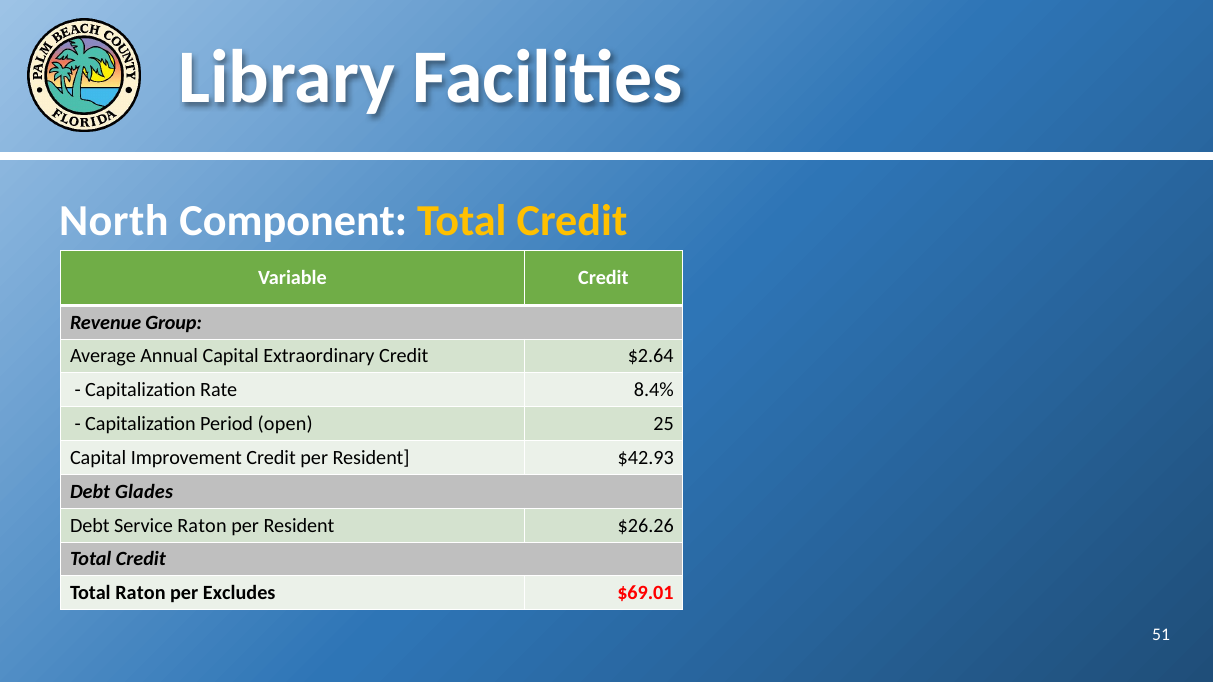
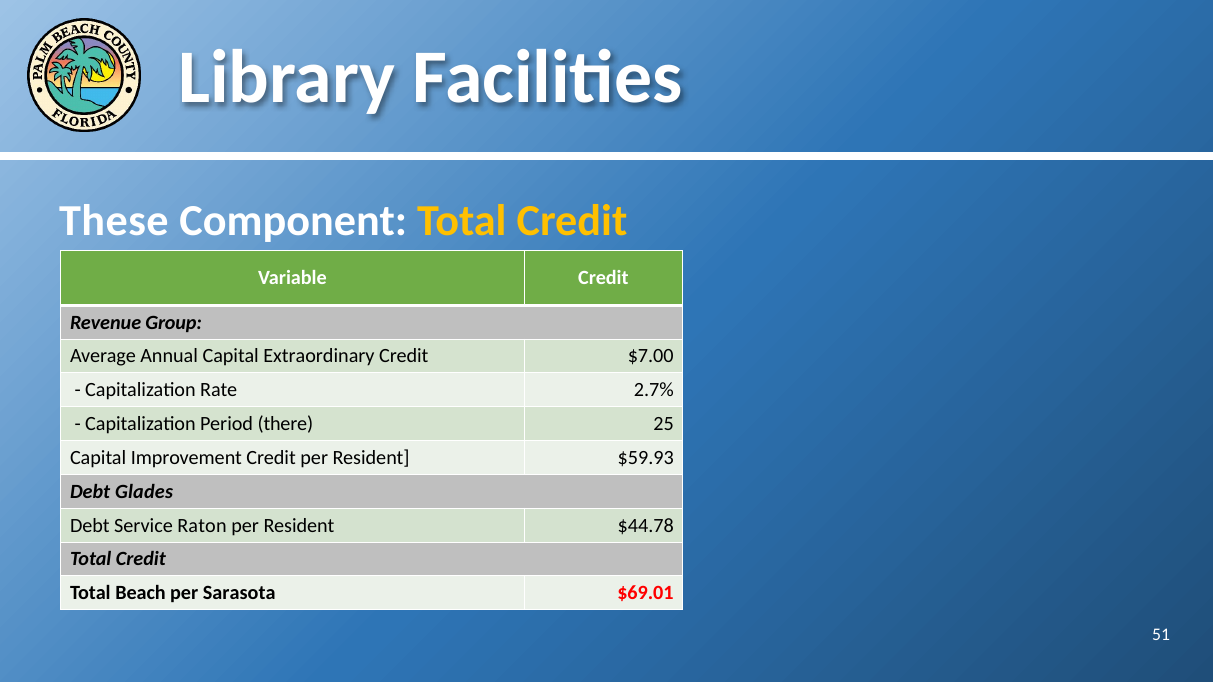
North: North -> These (114, 221)
$2.64: $2.64 -> $7.00 (651, 356)
8.4%: 8.4% -> 2.7% (654, 390)
open: open -> there (285, 424)
$42.93: $42.93 -> $59.93 (646, 458)
$26.26: $26.26 -> $44.78 (646, 526)
Total Raton: Raton -> Beach (141, 593)
Excludes: Excludes -> Sarasota (239, 593)
